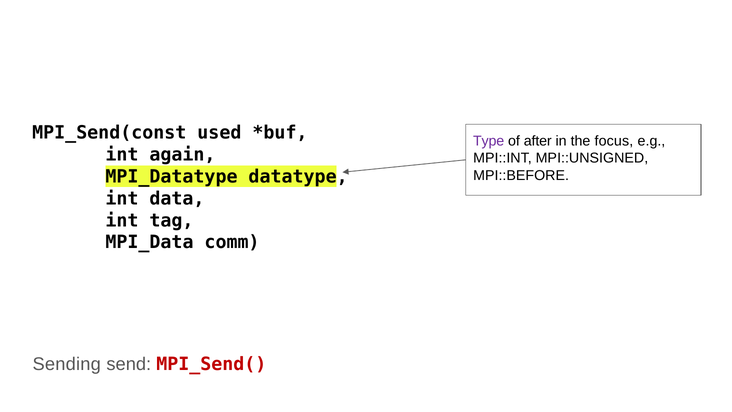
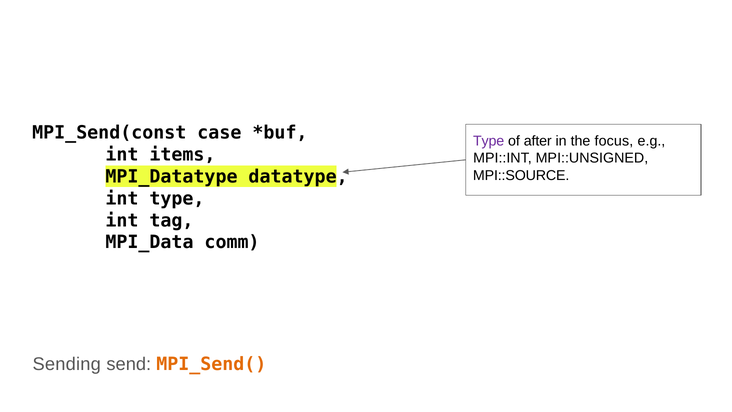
used: used -> case (219, 132)
again: again -> items (182, 154)
MPI::BEFORE: MPI::BEFORE -> MPI::SOURCE (521, 175)
int data: data -> type (177, 198)
MPI_Send( colour: red -> orange (211, 364)
